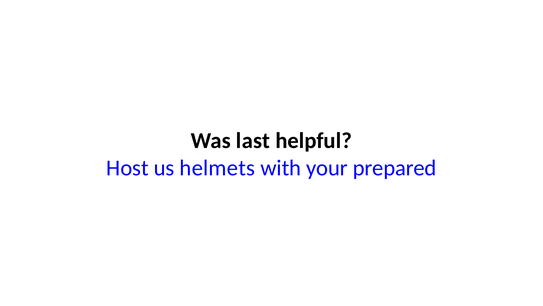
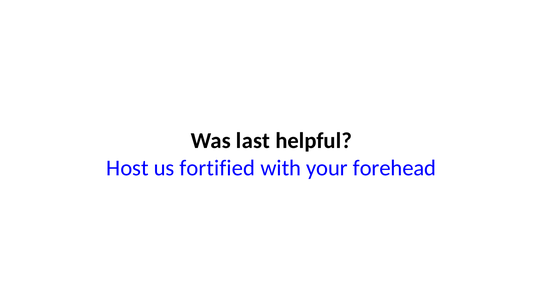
helmets: helmets -> fortified (217, 168)
prepared: prepared -> forehead (395, 168)
